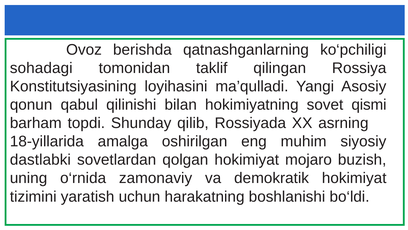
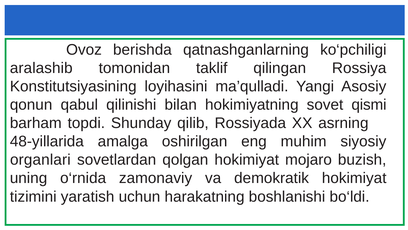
sohadagi: sohadagi -> aralashib (41, 68)
18-yillarida: 18-yillarida -> 48-yillarida (47, 141)
dastlabki: dastlabki -> organlari (40, 160)
